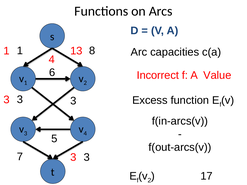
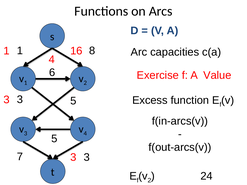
13: 13 -> 16 (76, 51)
Incorrect: Incorrect -> Exercise (158, 75)
3 3: 3 -> 5 (73, 101)
17: 17 -> 24 (207, 176)
